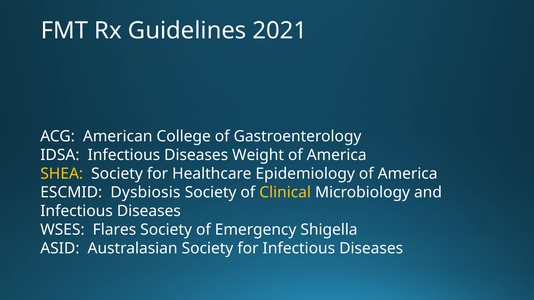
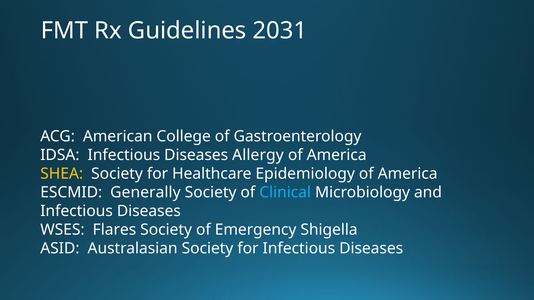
2021: 2021 -> 2031 (280, 31)
Weight: Weight -> Allergy (258, 155)
Dysbiosis: Dysbiosis -> Generally (145, 193)
Clinical colour: yellow -> light blue (285, 193)
